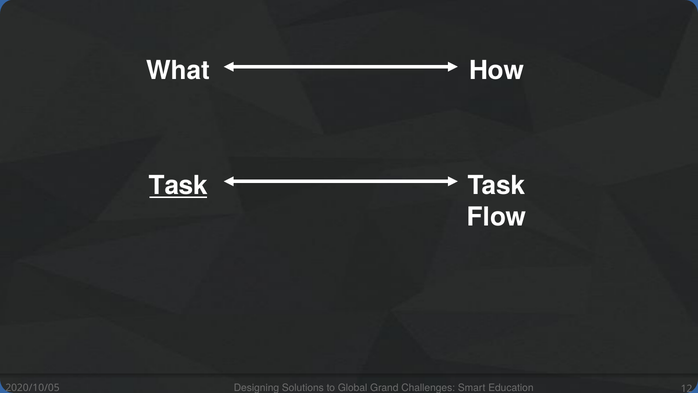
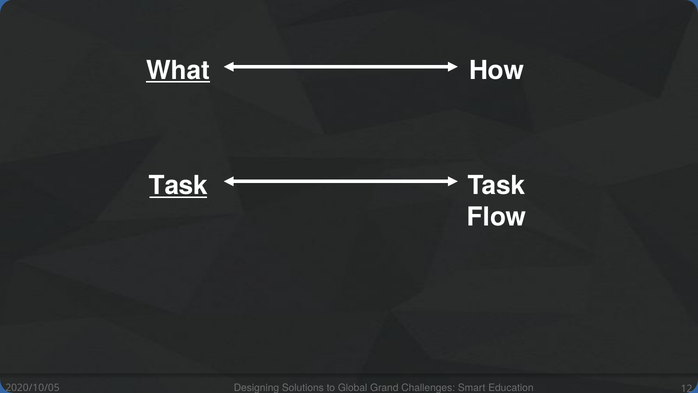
What underline: none -> present (178, 70)
